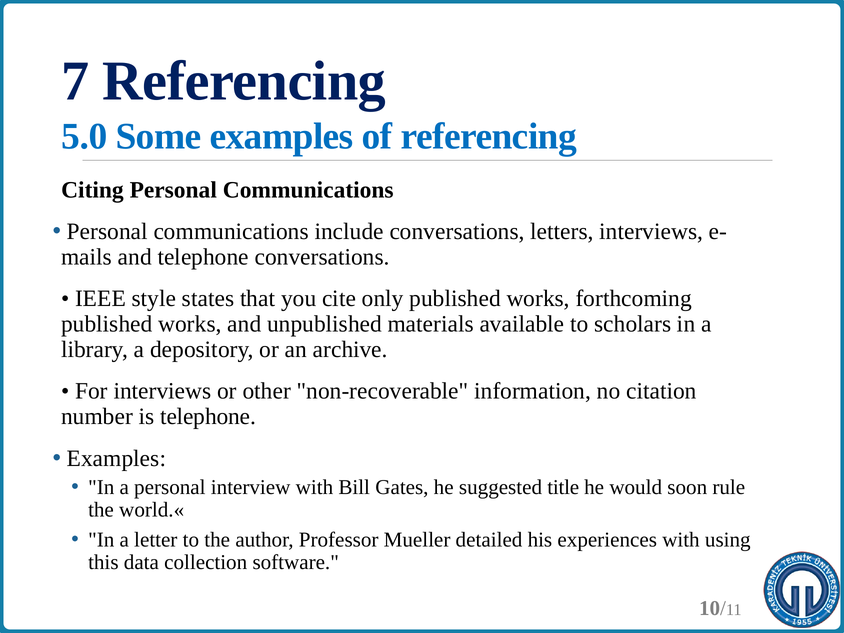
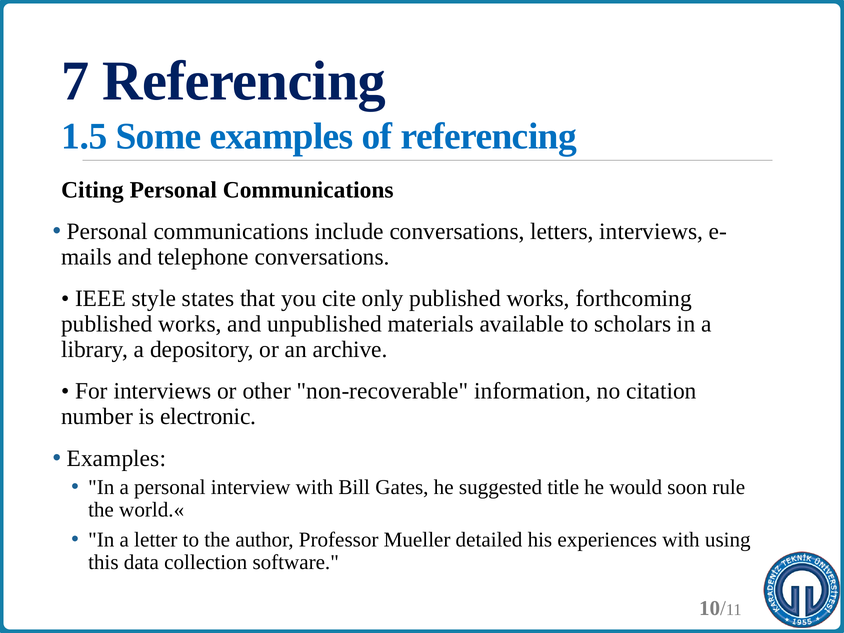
5.0: 5.0 -> 1.5 (84, 136)
is telephone: telephone -> electronic (208, 417)
